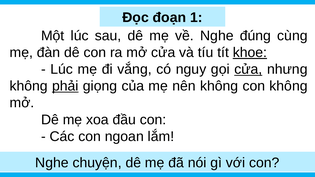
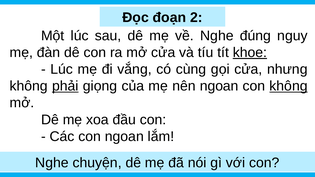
1: 1 -> 2 (196, 18)
cùng: cùng -> nguy (292, 36)
nguy: nguy -> cùng (191, 69)
cửa underline: present -> none (248, 69)
nên không: không -> ngoan (219, 86)
không underline: none -> present (289, 86)
